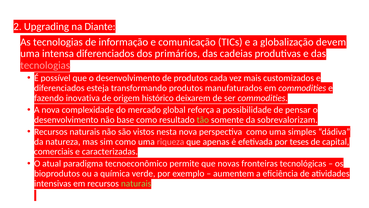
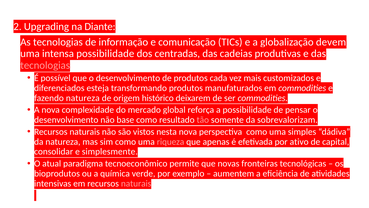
diferenciados: diferenciados -> possibilidade (105, 54)
primários: primários -> centradas (177, 54)
fazendo inovativa: inovativa -> natureza (83, 98)
tão colour: light green -> pink (203, 120)
teses: teses -> ativo (299, 141)
comerciais: comerciais -> consolidar (54, 151)
caracterizadas: caracterizadas -> simplesmente (110, 151)
naturais colour: light green -> pink (136, 183)
